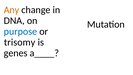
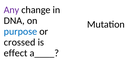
Any colour: orange -> purple (11, 10)
trisomy: trisomy -> crossed (20, 42)
genes: genes -> effect (16, 53)
